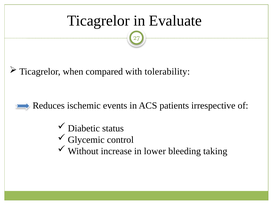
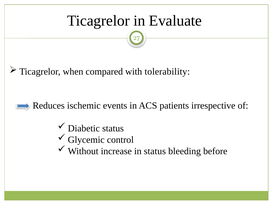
in lower: lower -> status (155, 151)
taking: taking -> before (215, 151)
